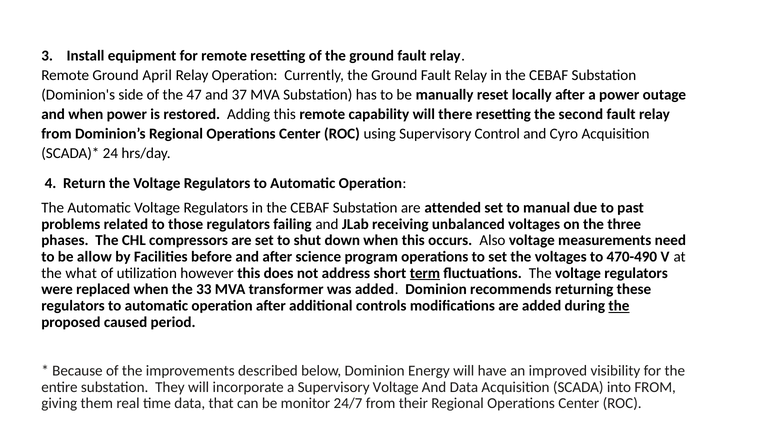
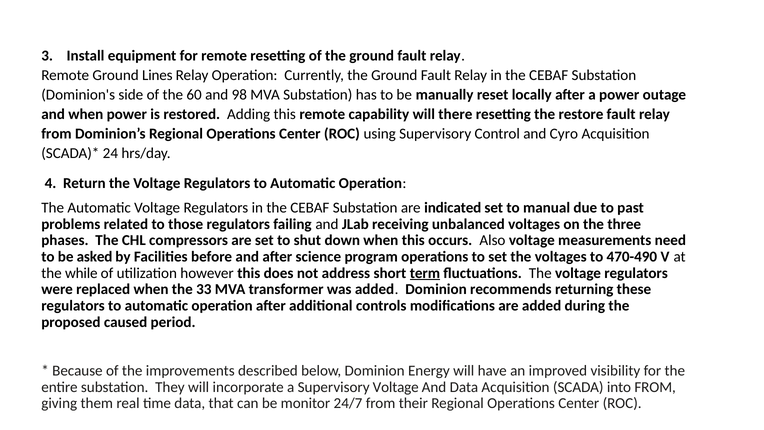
April: April -> Lines (157, 75)
47: 47 -> 60 (194, 95)
37: 37 -> 98 (239, 95)
second: second -> restore (581, 114)
attended: attended -> indicated (453, 208)
allow: allow -> asked (95, 257)
what: what -> while (81, 273)
the underline: present -> none (619, 306)
